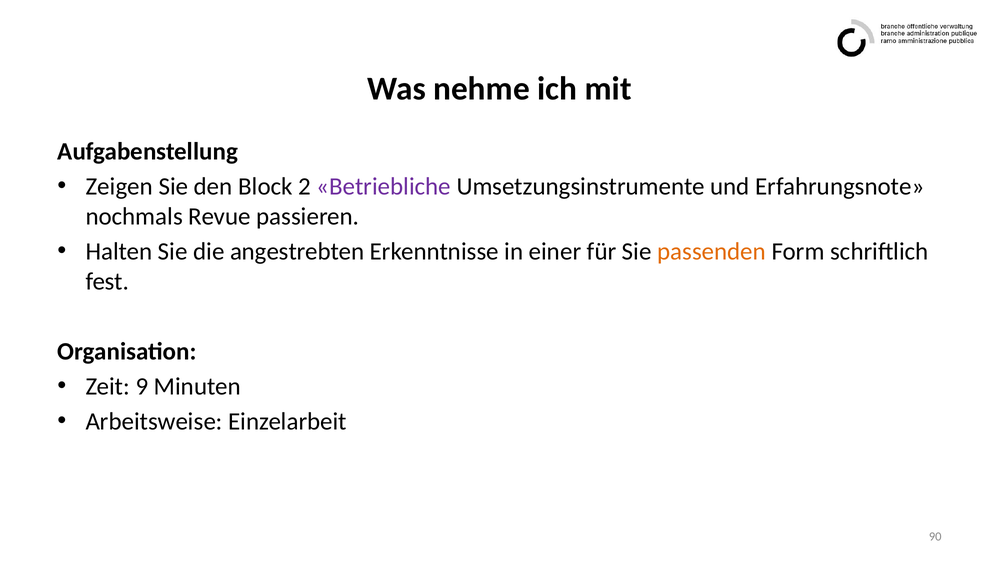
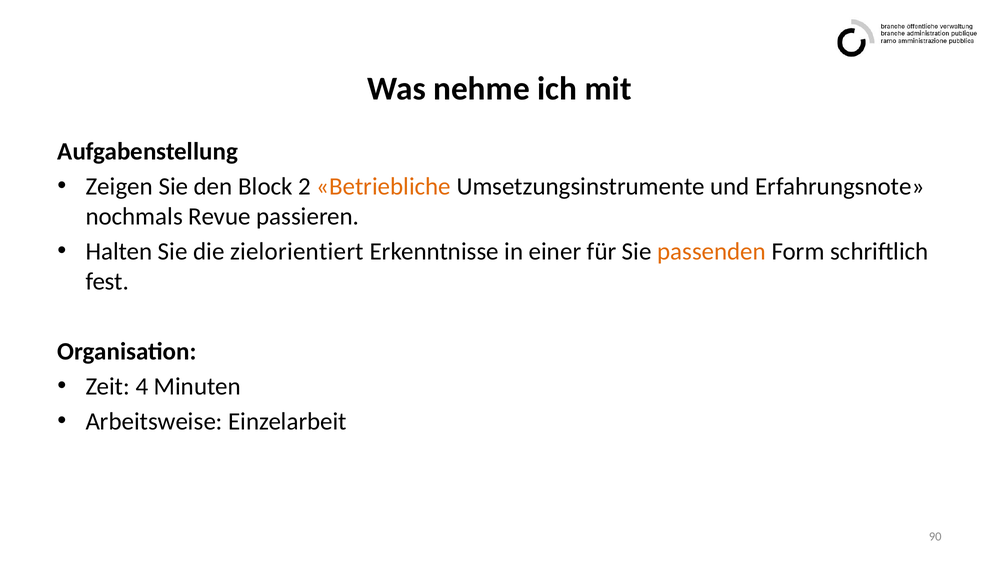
Betriebliche colour: purple -> orange (384, 187)
angestrebten: angestrebten -> zielorientiert (297, 251)
9: 9 -> 4 (142, 386)
